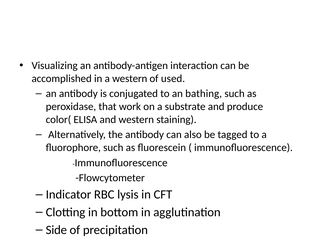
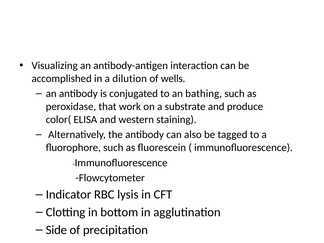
a western: western -> dilution (130, 79)
used: used -> wells (173, 79)
